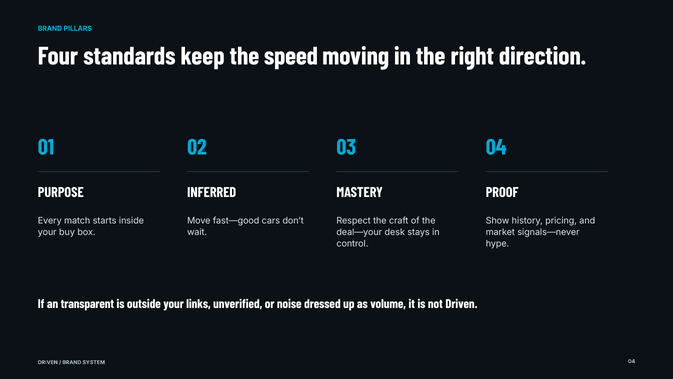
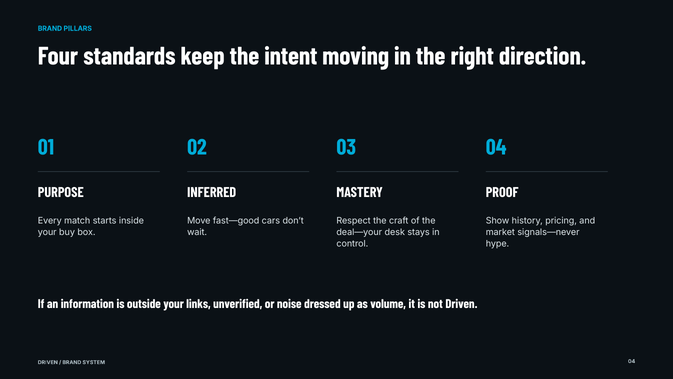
speed: speed -> intent (291, 57)
transparent: transparent -> information (87, 304)
